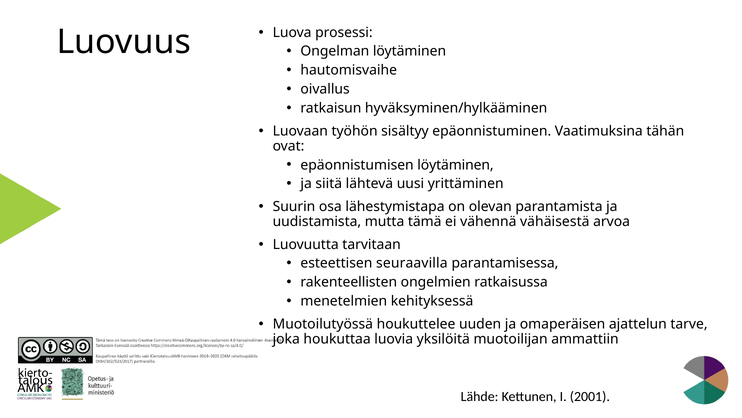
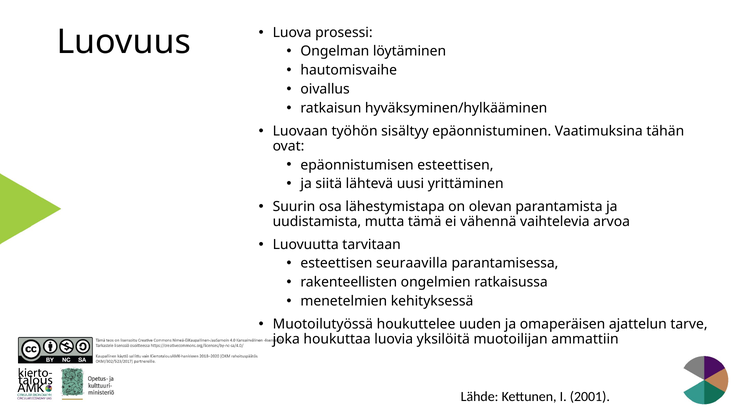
epäonnistumisen löytäminen: löytäminen -> esteettisen (455, 165)
vähäisestä: vähäisestä -> vaihtelevia (555, 221)
